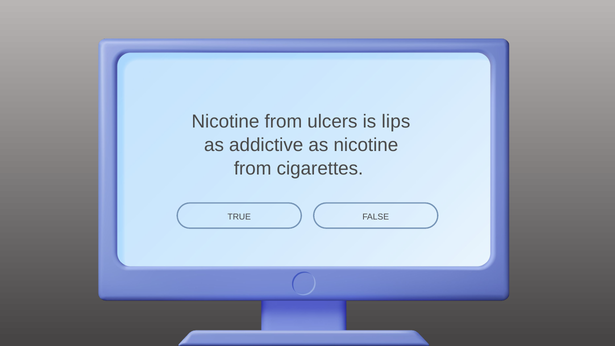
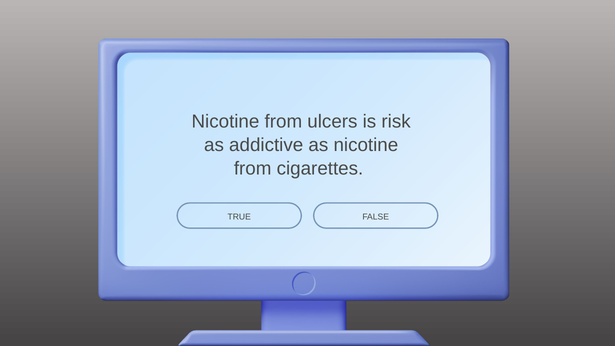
lips: lips -> risk (396, 122)
